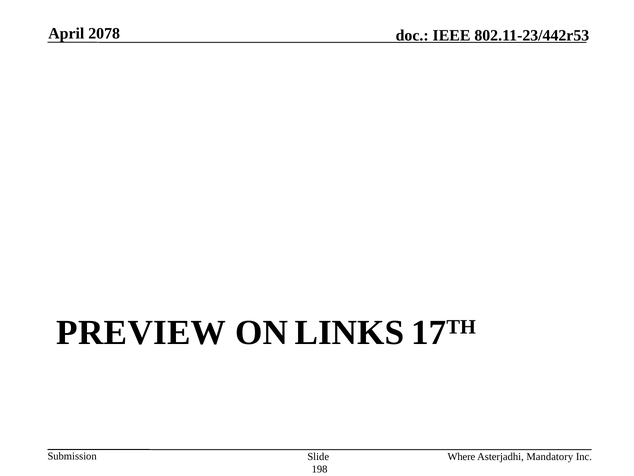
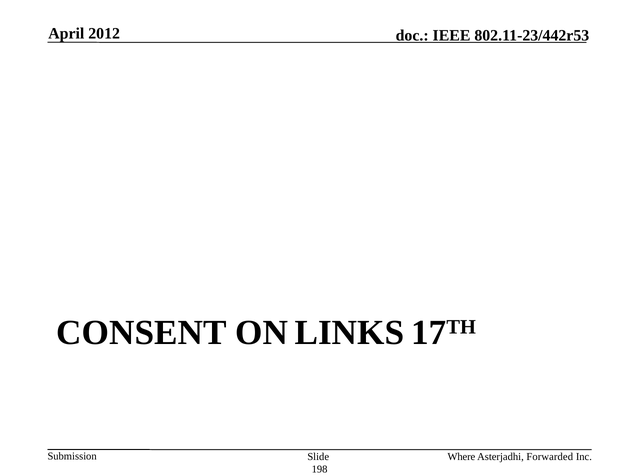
2078: 2078 -> 2012 (104, 34)
PREVIEW: PREVIEW -> CONSENT (141, 332)
Mandatory: Mandatory -> Forwarded (550, 456)
